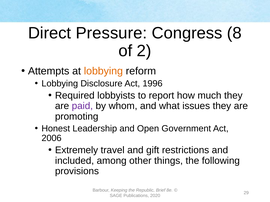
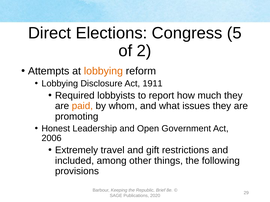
Pressure: Pressure -> Elections (111, 33)
8: 8 -> 5 (234, 33)
1996: 1996 -> 1911 (153, 84)
paid colour: purple -> orange (82, 106)
